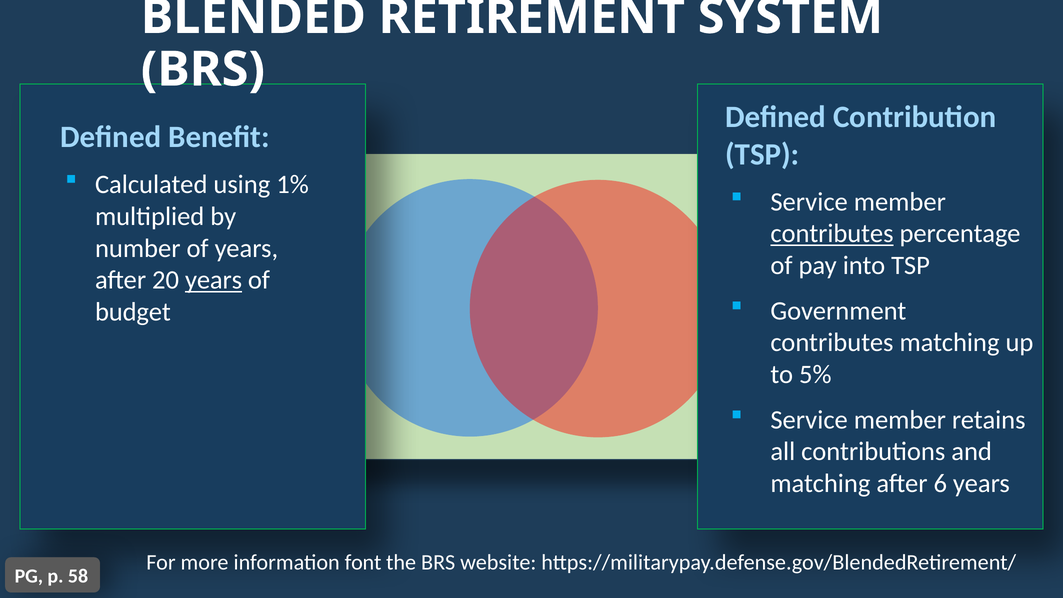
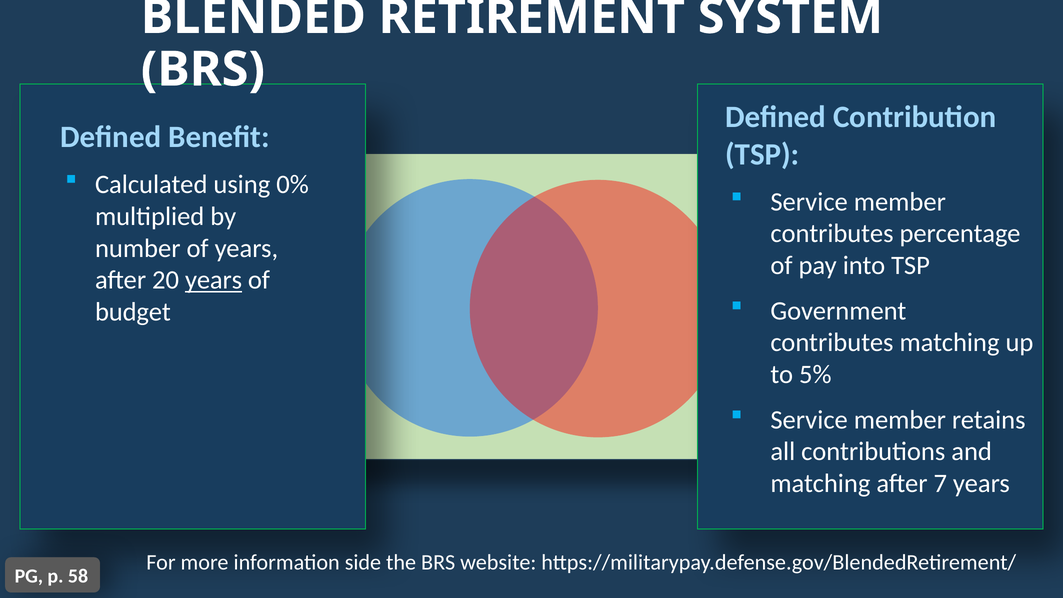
1%: 1% -> 0% (293, 185)
contributes underline: present -> none (832, 234)
6: 6 -> 7 (940, 483)
font: font -> side (363, 562)
